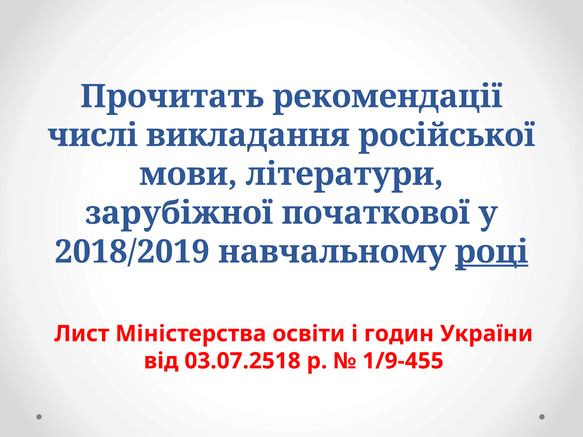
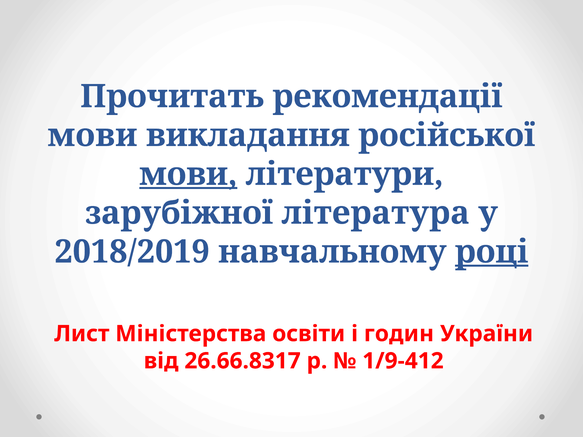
числі: числі -> мови (92, 135)
мови underline: none -> present (188, 174)
початкової: початкової -> література (376, 213)
03.07.2518: 03.07.2518 -> 26.66.8317 (243, 361)
1/9-455: 1/9-455 -> 1/9-412 (403, 361)
